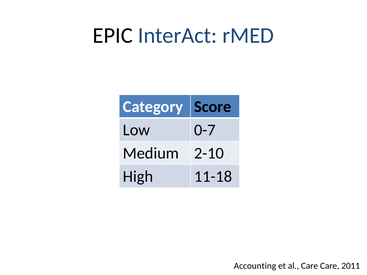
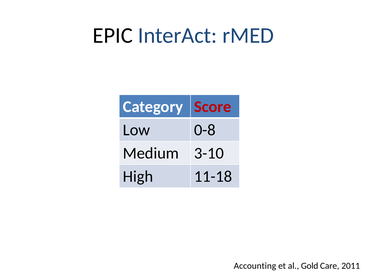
Score colour: black -> red (213, 107)
0-7: 0-7 -> 0-8 (205, 130)
2-10: 2-10 -> 3-10 (209, 153)
al Care: Care -> Gold (310, 266)
